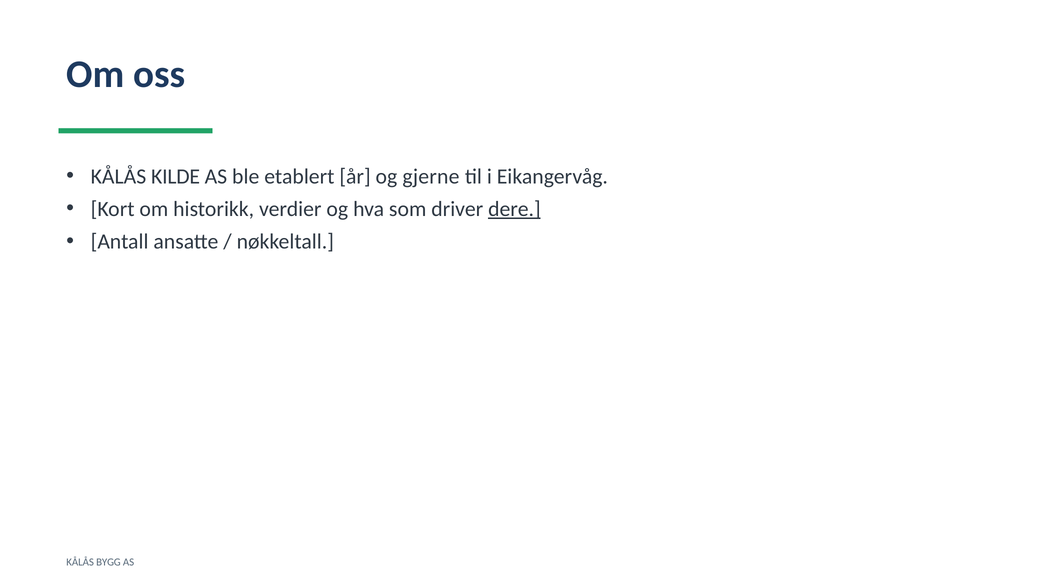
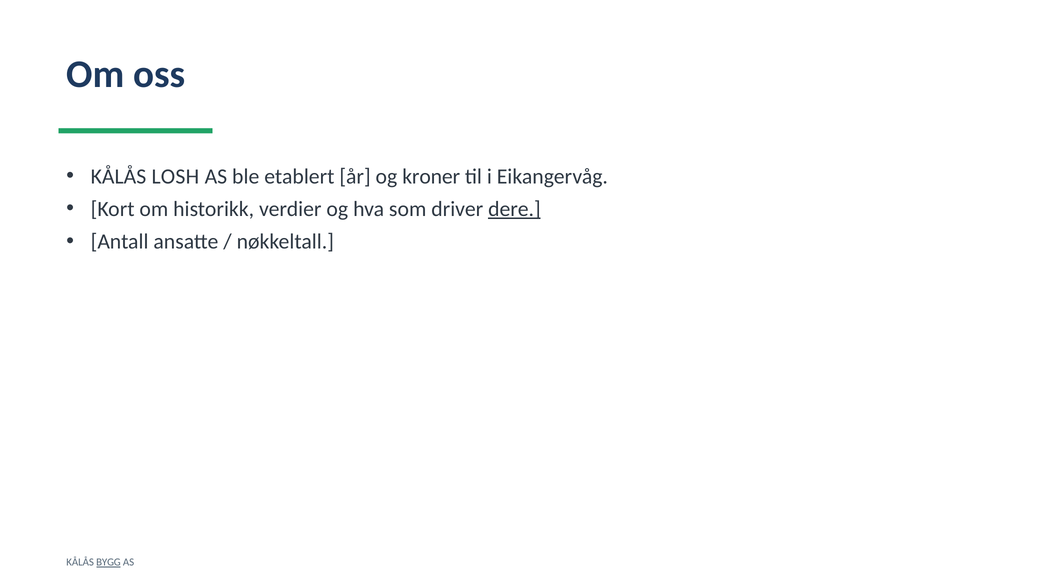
KILDE: KILDE -> LOSH (175, 176)
gjerne: gjerne -> kroner (431, 176)
BYGG underline: none -> present (108, 562)
